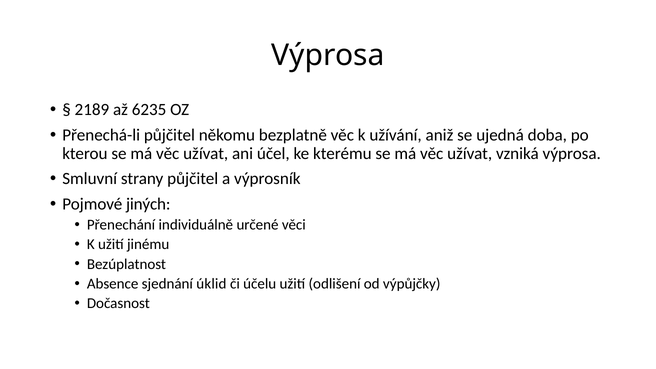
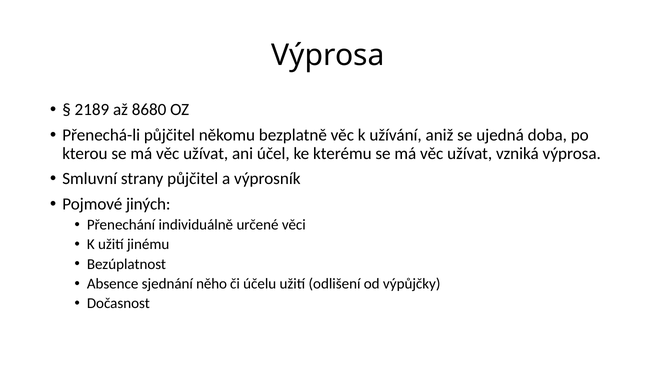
6235: 6235 -> 8680 (149, 110)
úklid: úklid -> něho (212, 284)
